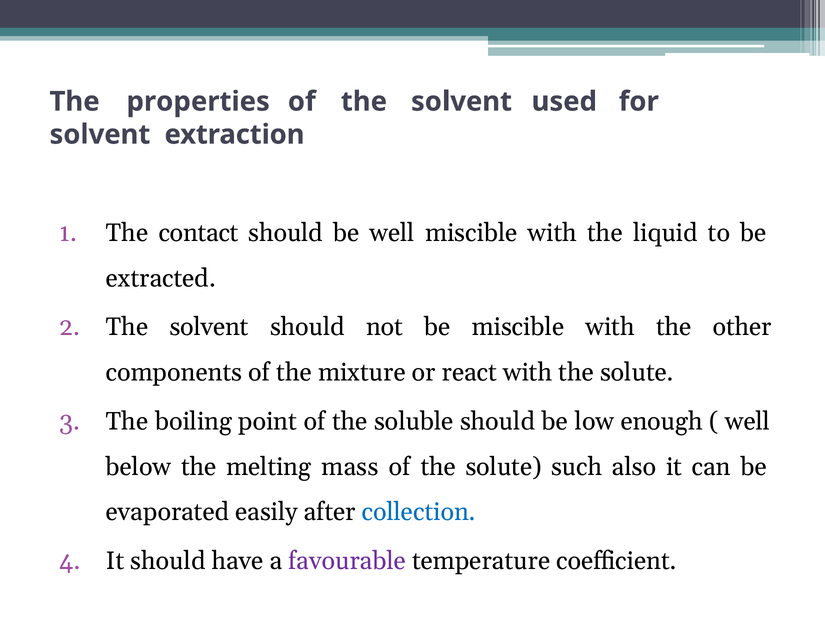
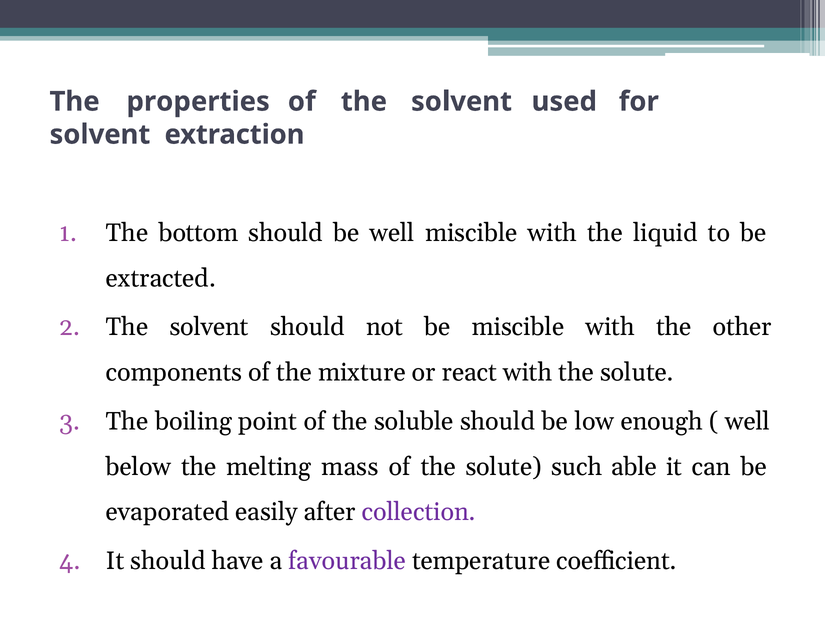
contact: contact -> bottom (199, 233)
also: also -> able (634, 467)
collection colour: blue -> purple (419, 512)
